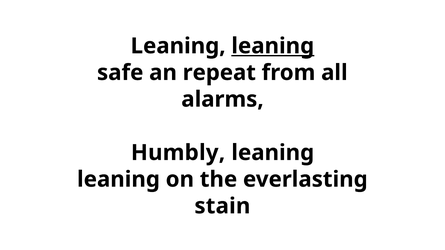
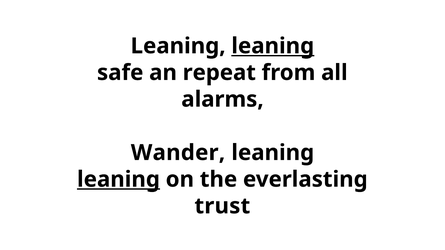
Humbly: Humbly -> Wander (178, 153)
leaning underline: none -> present (118, 180)
stain: stain -> trust (222, 206)
